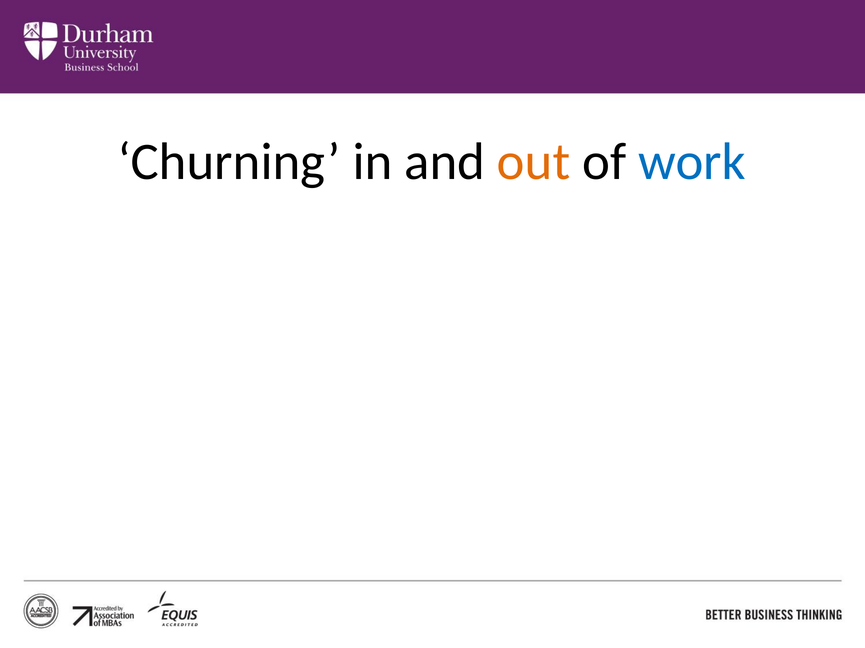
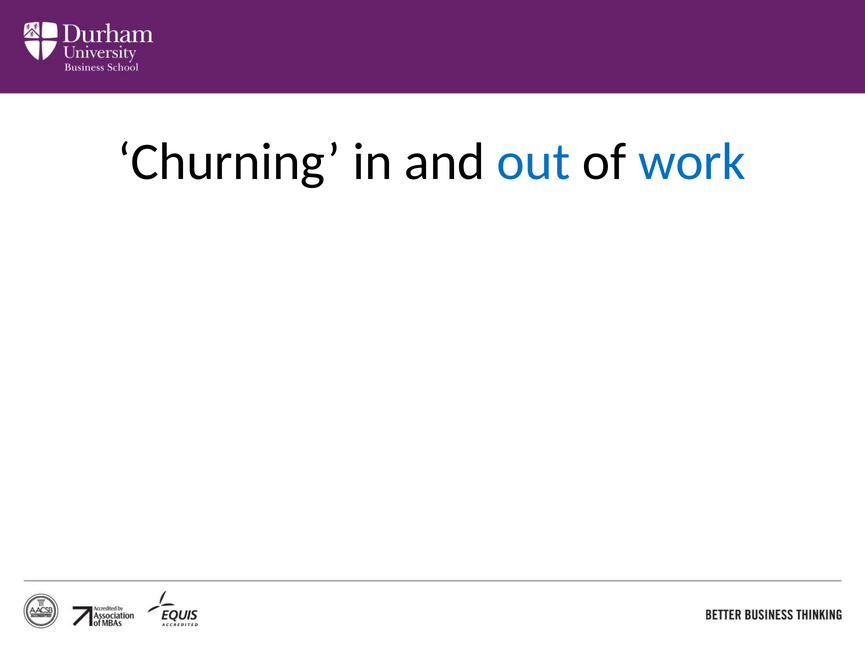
out colour: orange -> blue (534, 162)
